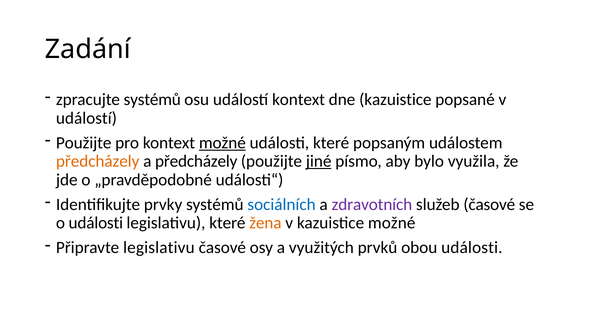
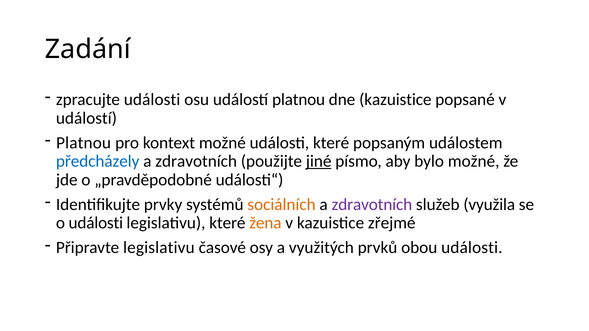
zpracujte systémů: systémů -> události (152, 100)
událostí kontext: kontext -> platnou (299, 100)
Použijte: Použijte -> Platnou (84, 143)
možné underline: present -> none (222, 143)
předcházely colour: orange -> blue (98, 161)
předcházely: předcházely -> zdravotních (196, 161)
bylo využila: využila -> možné (474, 161)
sociálních colour: blue -> orange (282, 205)
služeb časové: časové -> využila (489, 205)
kazuistice možné: možné -> zřejmé (392, 223)
